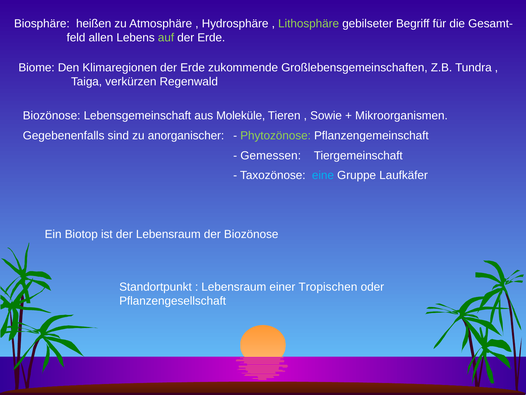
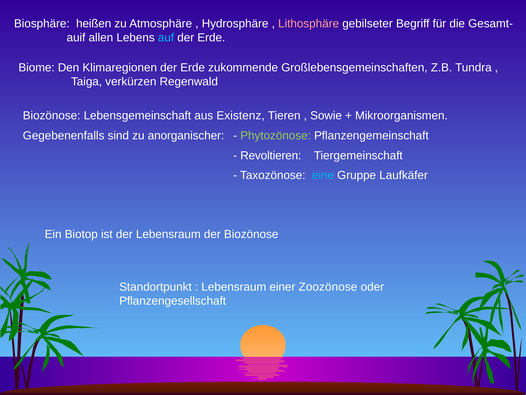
Lithosphäre colour: light green -> pink (309, 24)
feld: feld -> auif (76, 38)
auf colour: light green -> light blue (166, 38)
Moleküle: Moleküle -> Existenz (241, 116)
Gemessen: Gemessen -> Revoltieren (271, 155)
Tropischen: Tropischen -> Zoozönose (328, 287)
